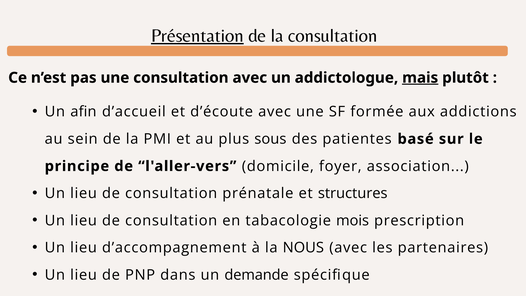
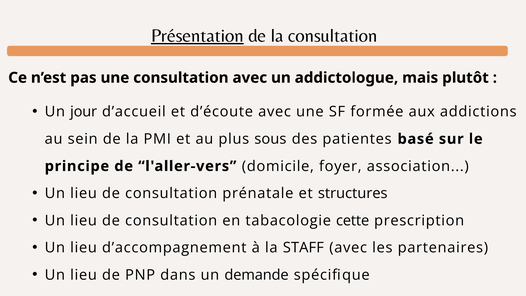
mais underline: present -> none (420, 78)
afin: afin -> jour (84, 112)
mois: mois -> cette (353, 220)
NOUS: NOUS -> STAFF (303, 248)
